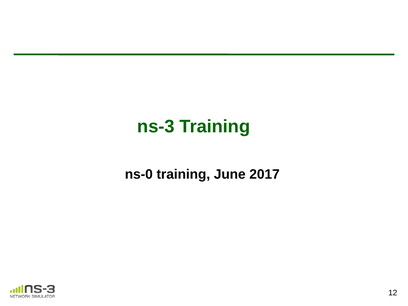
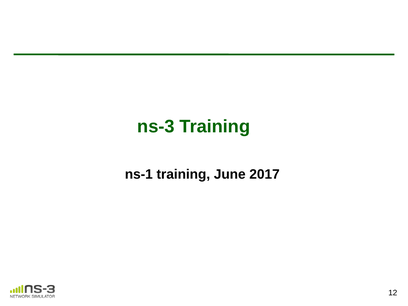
ns-0: ns-0 -> ns-1 (139, 174)
